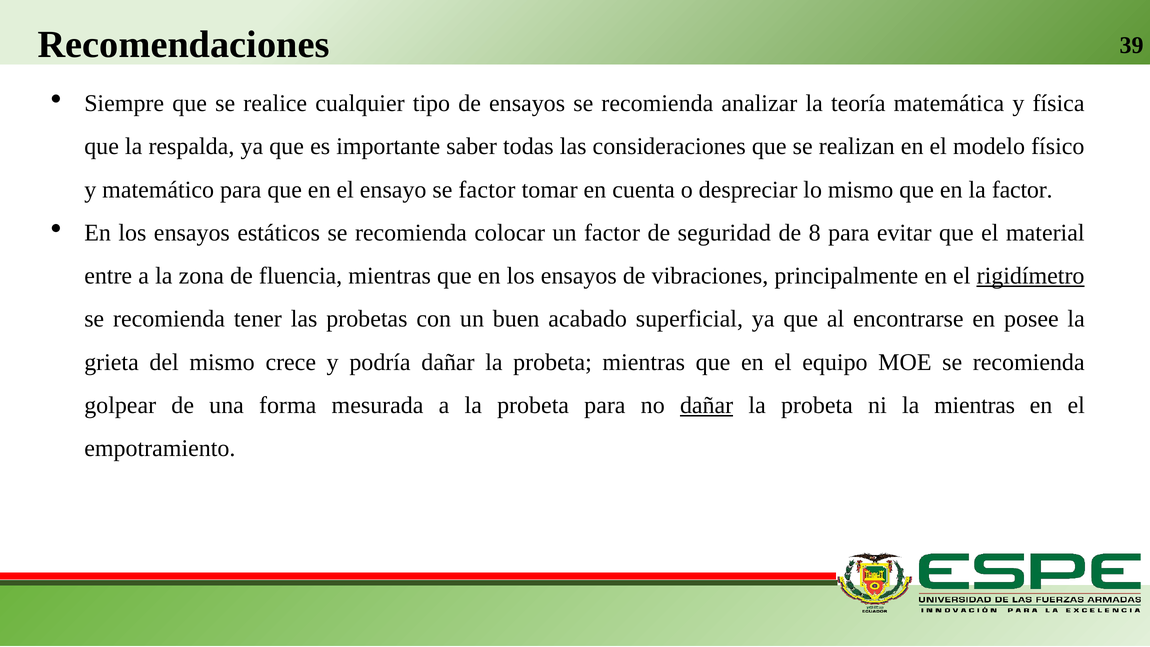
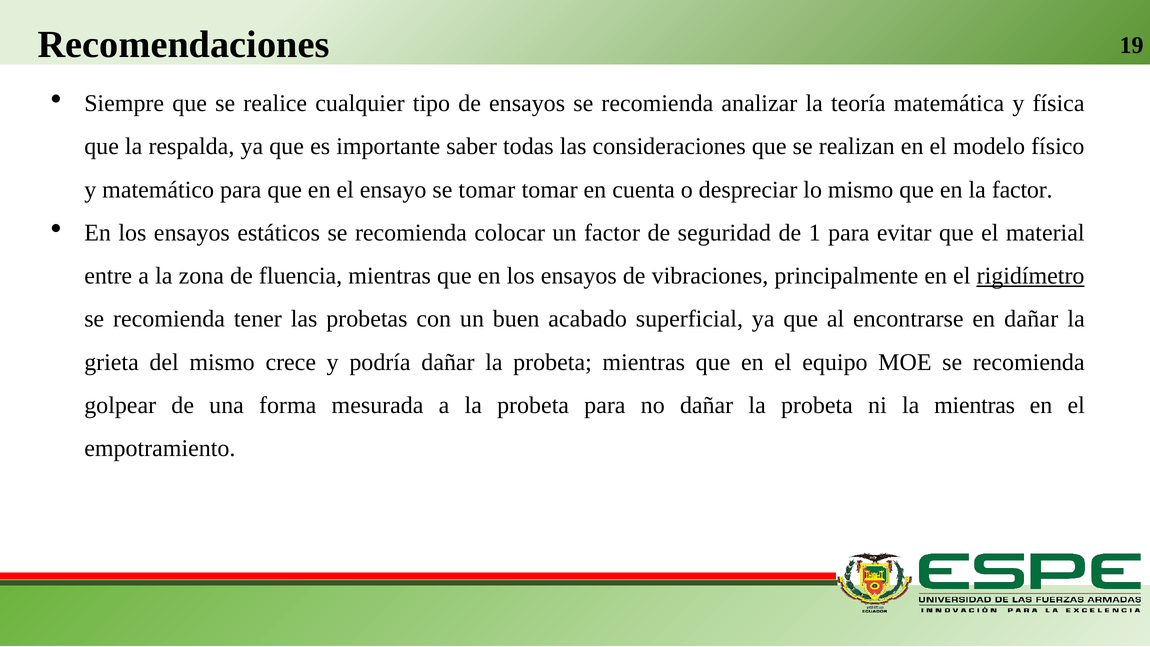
39: 39 -> 19 (1132, 45)
se factor: factor -> tomar (487, 190)
8: 8 -> 1 (815, 233)
en posee: posee -> dañar (1031, 319)
dañar underline: present -> none (707, 405)
